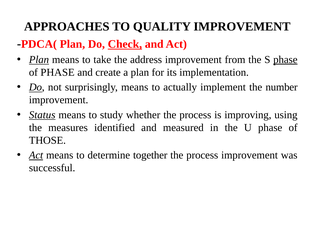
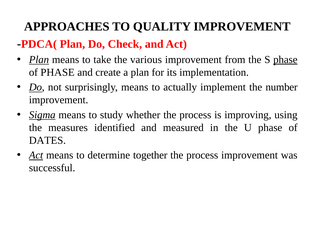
Check underline: present -> none (125, 44)
address: address -> various (146, 60)
Status: Status -> Sigma (42, 115)
THOSE: THOSE -> DATES (47, 140)
